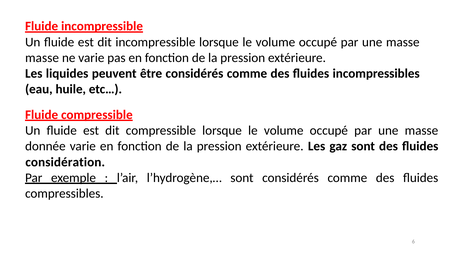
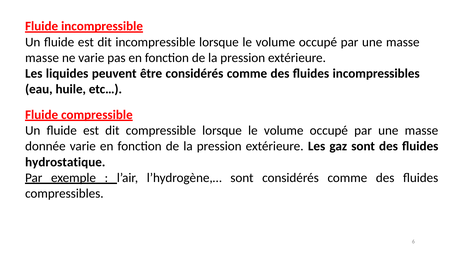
considération: considération -> hydrostatique (65, 162)
